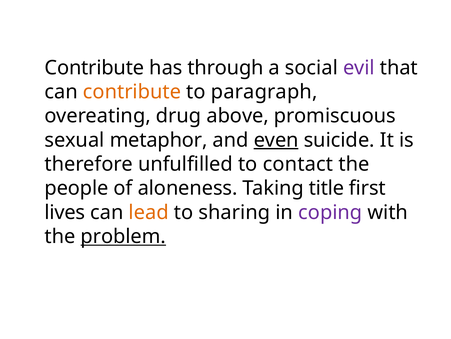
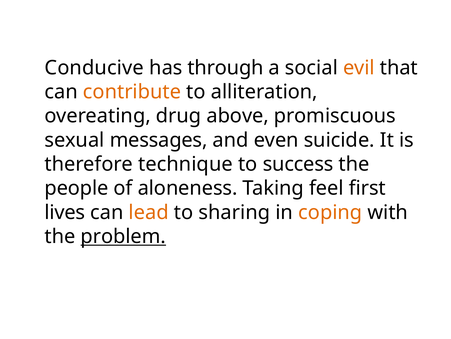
Contribute: Contribute -> Conducive (94, 68)
evil colour: purple -> orange (359, 68)
paragraph: paragraph -> alliteration (264, 92)
metaphor: metaphor -> messages (159, 140)
even underline: present -> none (276, 140)
unfulfilled: unfulfilled -> technique (185, 164)
contact: contact -> success (298, 164)
title: title -> feel (326, 188)
coping colour: purple -> orange (330, 212)
